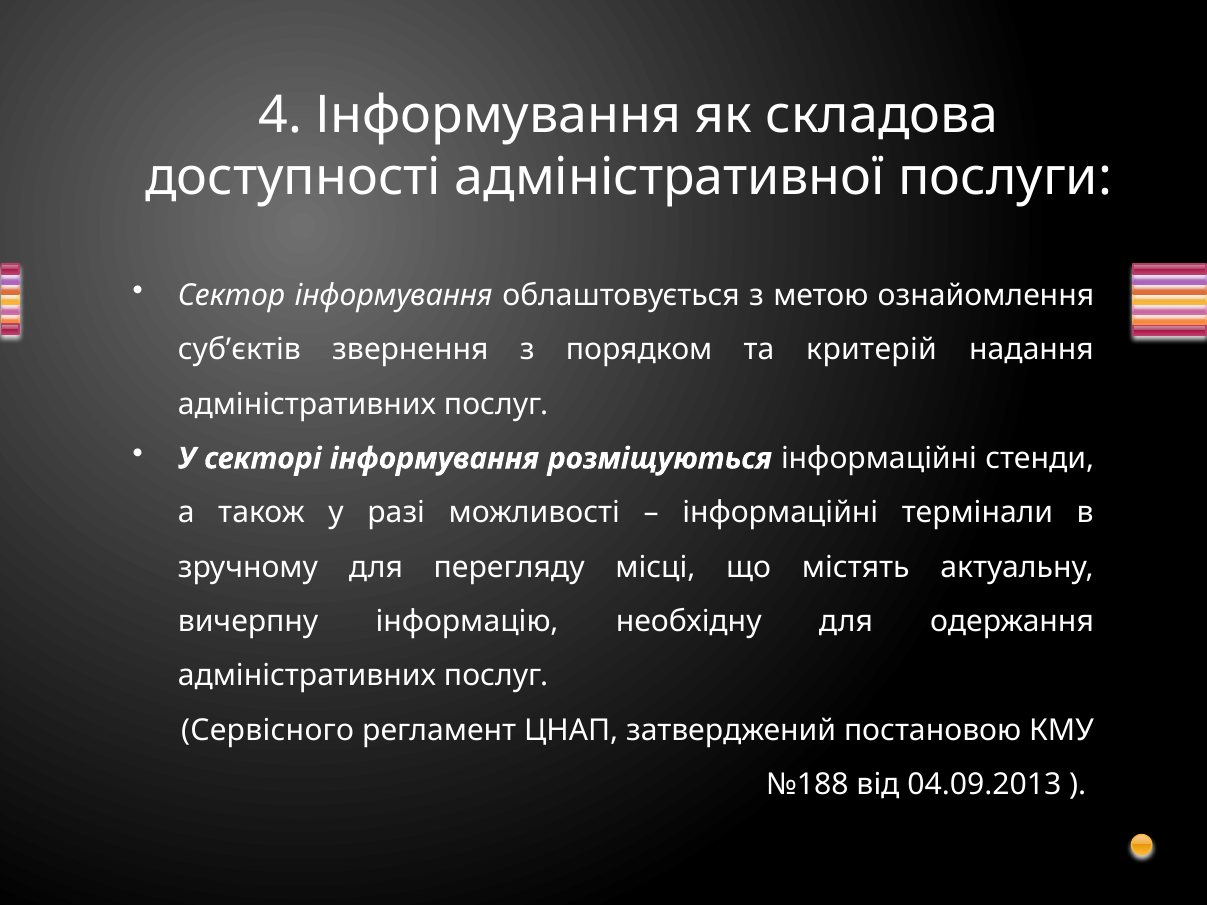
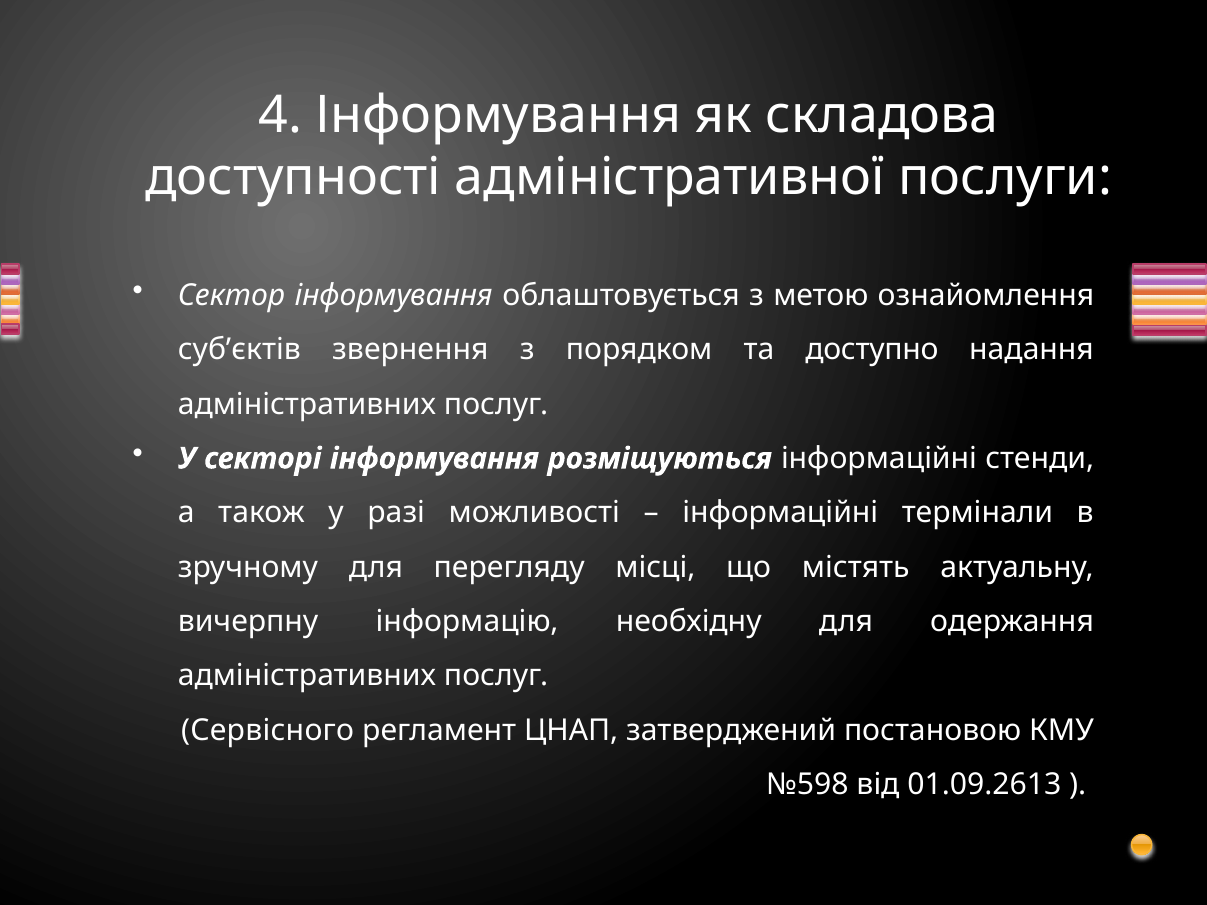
критерій: критерій -> доступно (872, 350)
№188: №188 -> №598 (807, 785)
04.09.2013: 04.09.2013 -> 01.09.2613 (984, 785)
